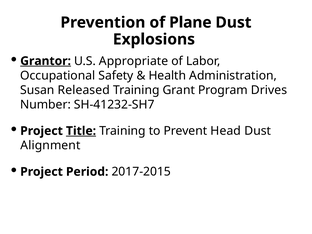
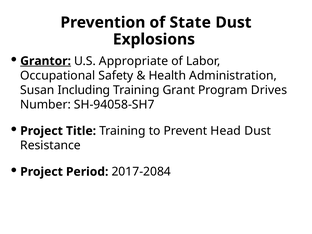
Plane: Plane -> State (190, 22)
Released: Released -> Including (84, 90)
SH-41232-SH7: SH-41232-SH7 -> SH-94058-SH7 (114, 105)
Title underline: present -> none (81, 131)
Alignment: Alignment -> Resistance (51, 145)
2017-2015: 2017-2015 -> 2017-2084 (141, 172)
